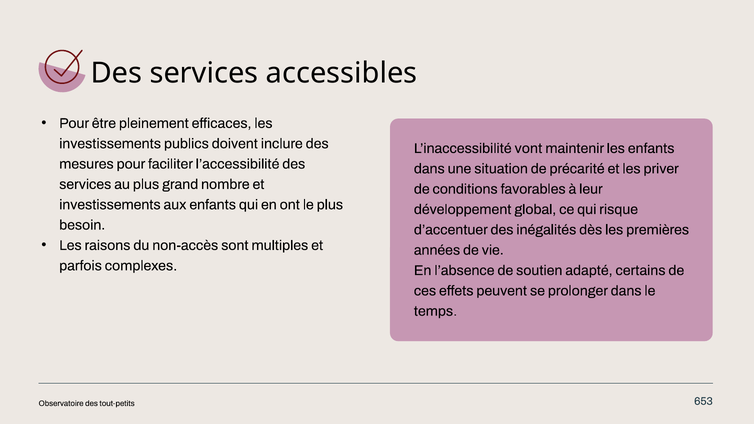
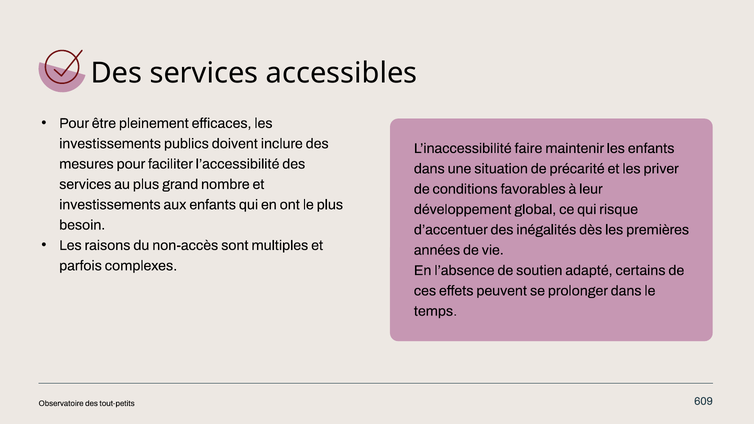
vont: vont -> faire (528, 148)
653: 653 -> 609 (703, 401)
